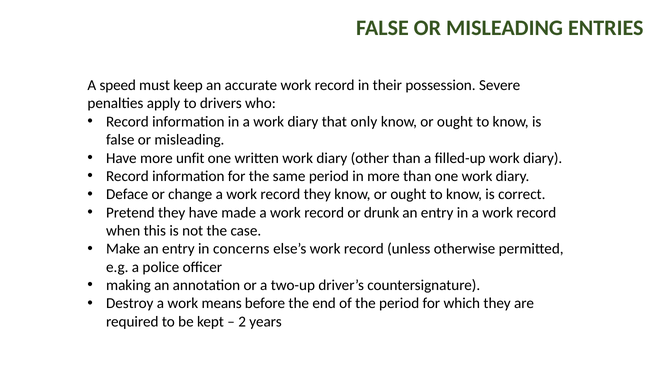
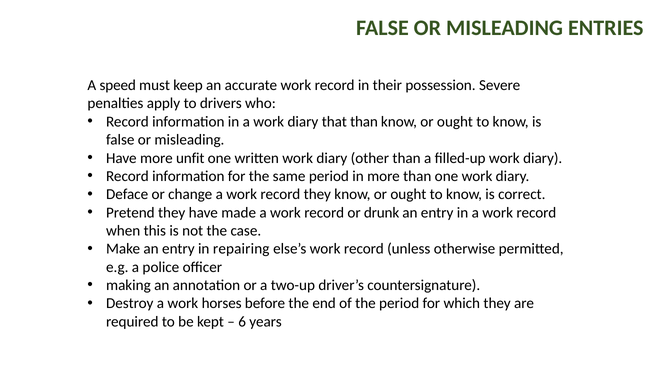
that only: only -> than (364, 122)
concerns: concerns -> repairing (241, 249)
means: means -> horses (222, 303)
2: 2 -> 6 (242, 321)
